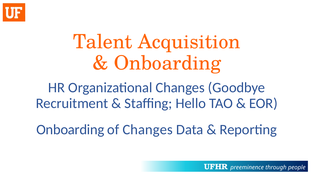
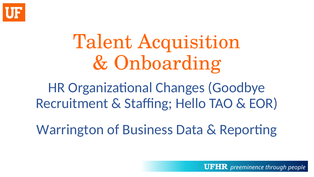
Onboarding: Onboarding -> Warrington (70, 129)
of Changes: Changes -> Business (148, 129)
